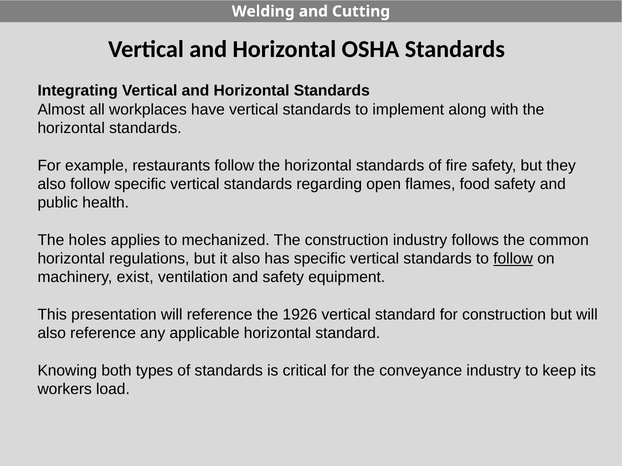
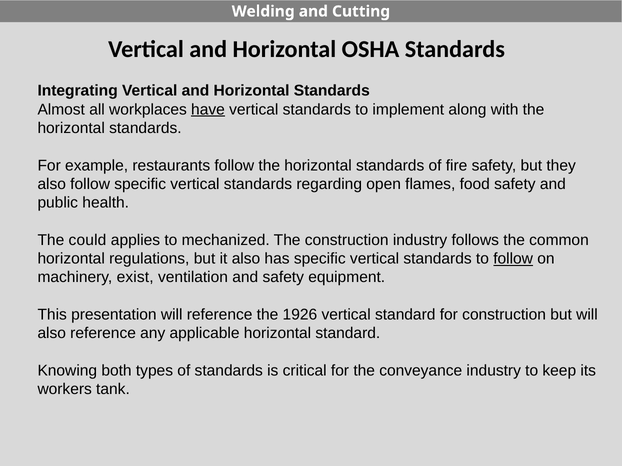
have underline: none -> present (208, 110)
holes: holes -> could (87, 240)
load: load -> tank (113, 390)
